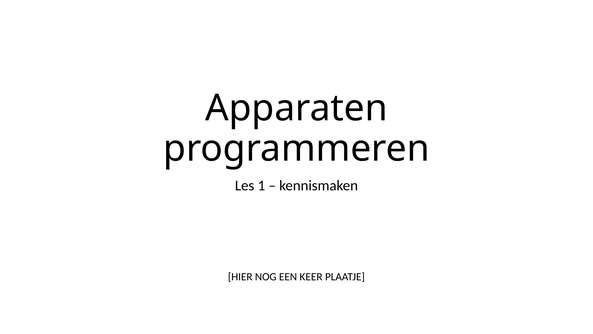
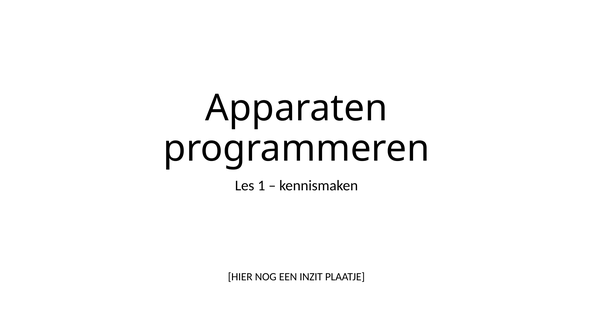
KEER: KEER -> INZIT (311, 276)
